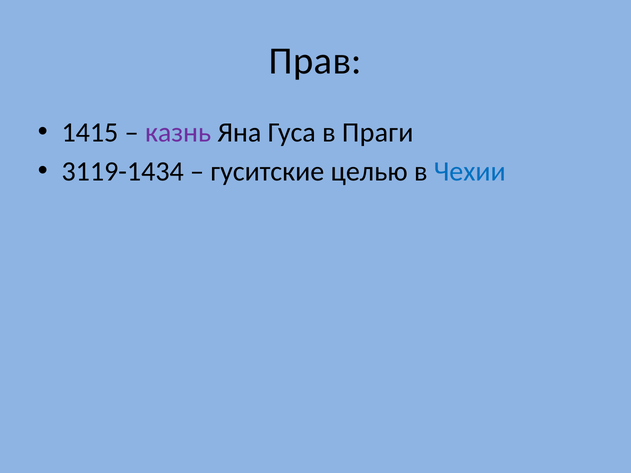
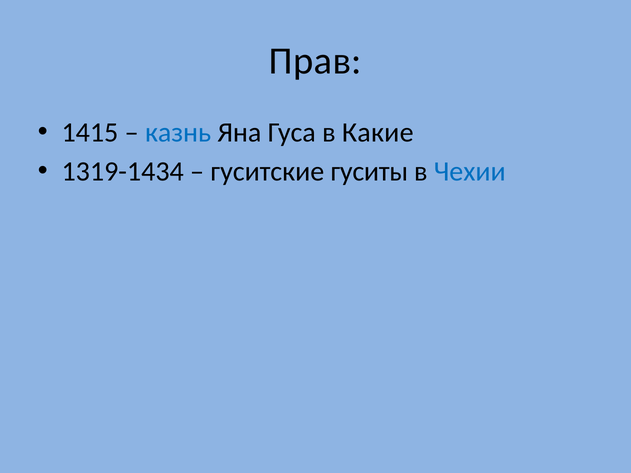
казнь colour: purple -> blue (178, 132)
Праги: Праги -> Какие (378, 132)
3119-1434: 3119-1434 -> 1319-1434 (123, 172)
целью: целью -> гуситы (369, 172)
